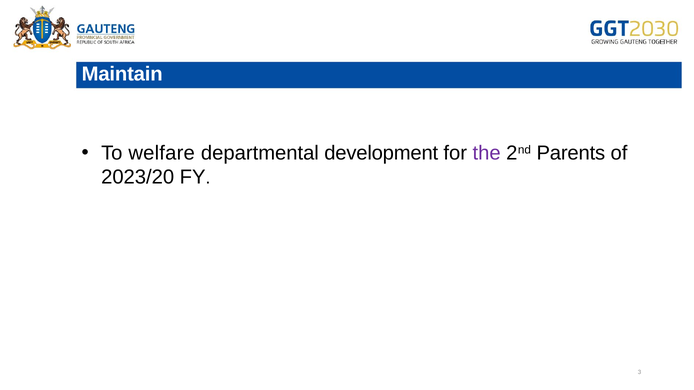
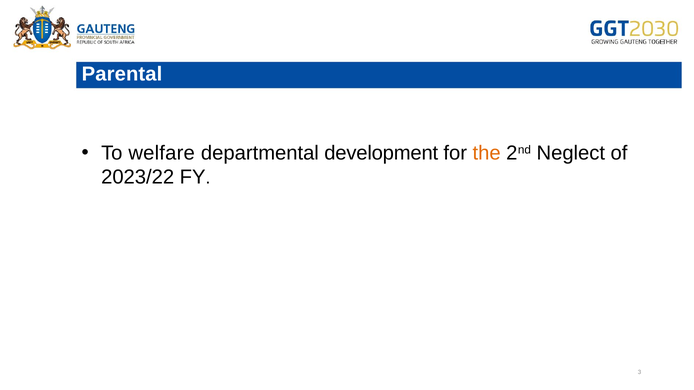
Maintain: Maintain -> Parental (122, 74)
the colour: purple -> orange (487, 153)
Parents: Parents -> Neglect (571, 153)
2023/20: 2023/20 -> 2023/22 (138, 177)
